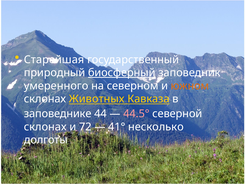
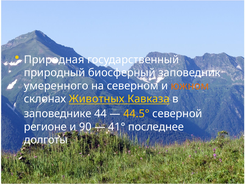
Старейшая: Старейшая -> Природная (54, 60)
биосферный underline: present -> none (122, 73)
44.5° colour: pink -> yellow (136, 114)
склонах: склонах -> регионе (45, 127)
72: 72 -> 90 (85, 127)
несколько: несколько -> последнее (156, 127)
